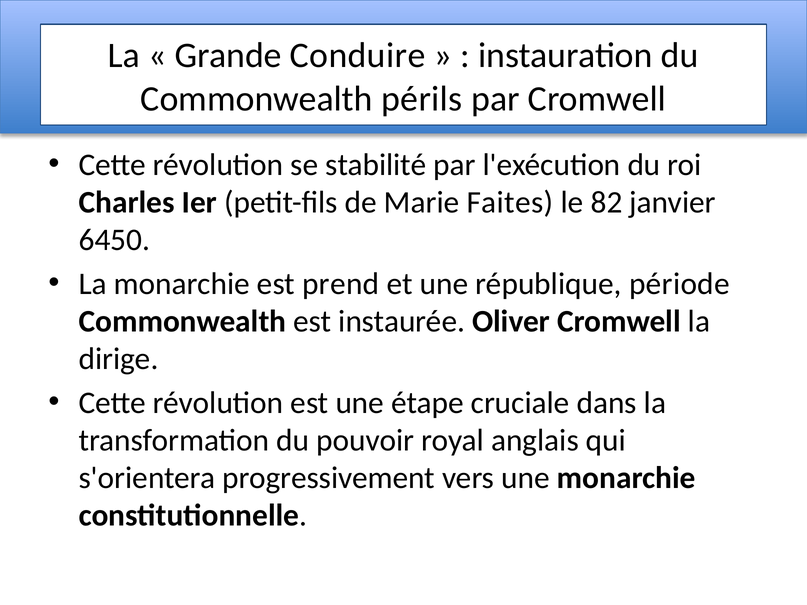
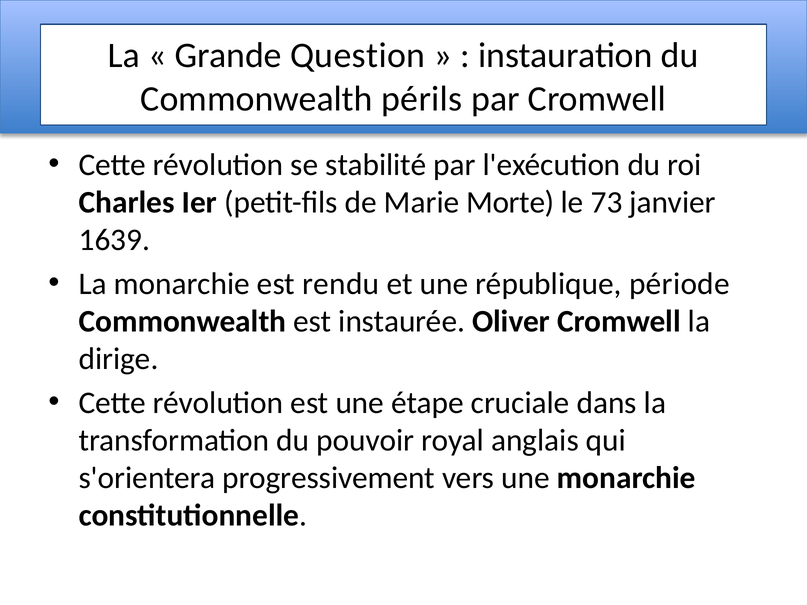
Conduire: Conduire -> Question (358, 56)
Faites: Faites -> Morte (510, 202)
82: 82 -> 73 (607, 202)
6450: 6450 -> 1639 (114, 240)
prend: prend -> rendu (341, 284)
